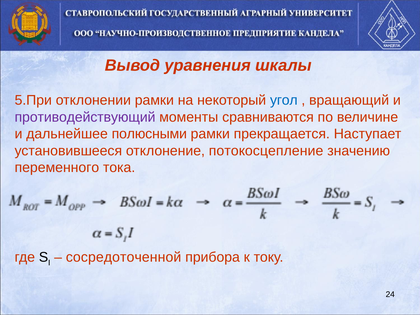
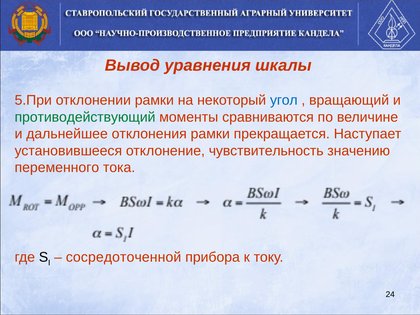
противодействующий colour: purple -> green (85, 117)
полюсными: полюсными -> отклонения (149, 134)
потокосцепление: потокосцепление -> чувствительность (266, 151)
